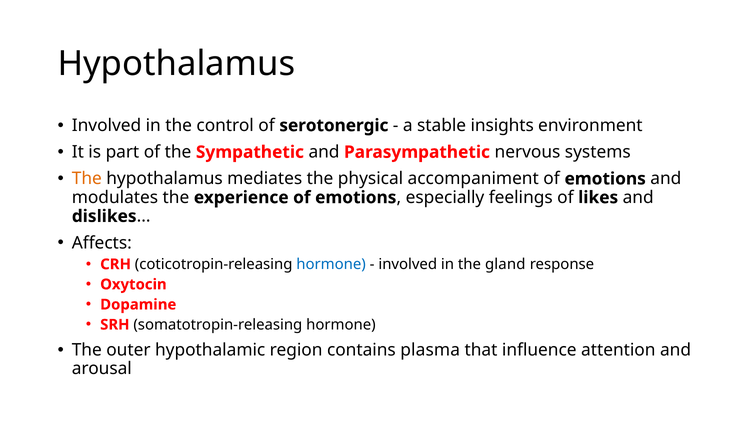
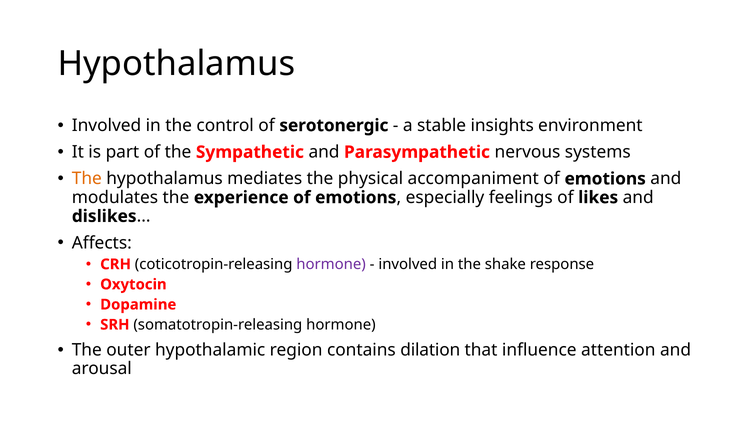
hormone colour: blue -> purple (331, 264)
gland: gland -> shake (505, 264)
plasma: plasma -> dilation (430, 349)
